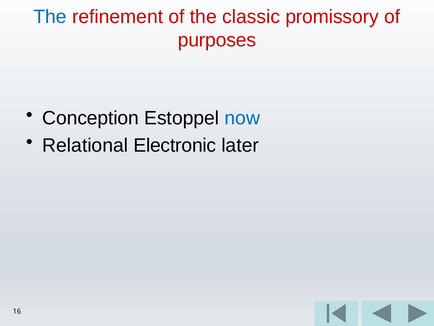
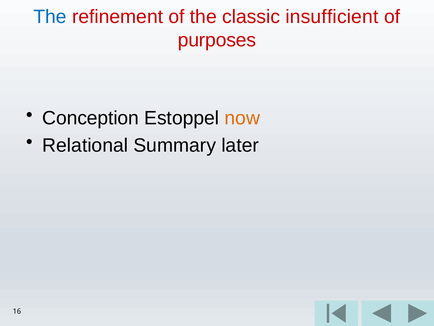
promissory: promissory -> insufficient (332, 17)
now colour: blue -> orange (242, 118)
Electronic: Electronic -> Summary (175, 145)
